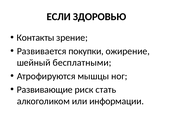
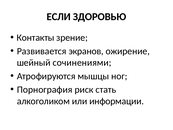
покупки: покупки -> экранов (86, 51)
бесплатными: бесплатными -> сочинениями (82, 63)
Развивающие: Развивающие -> Порнография (45, 89)
